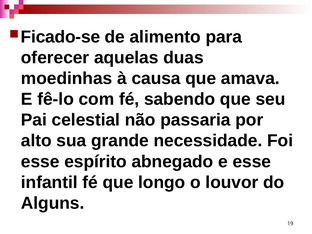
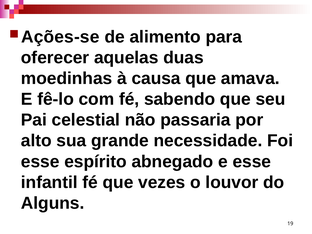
Ficado-se: Ficado-se -> Ações-se (60, 37)
longo: longo -> vezes (162, 182)
